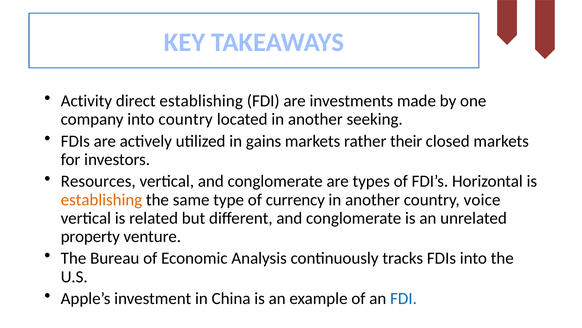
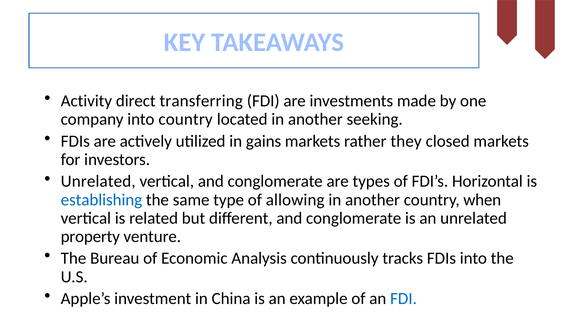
direct establishing: establishing -> transferring (201, 101)
their: their -> they (406, 141)
Resources: Resources -> Unrelated (98, 181)
establishing colour: orange -> blue (101, 199)
currency: currency -> allowing (295, 199)
voice: voice -> when (482, 199)
